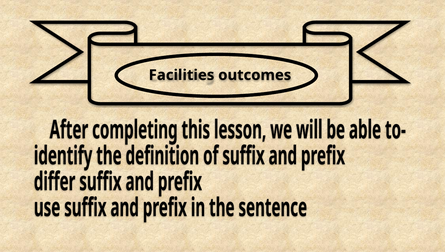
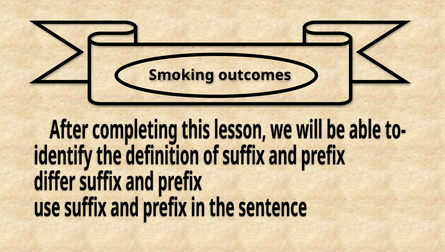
Facilities: Facilities -> Smoking (181, 75)
